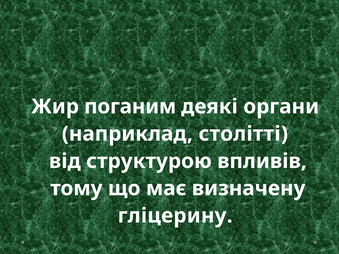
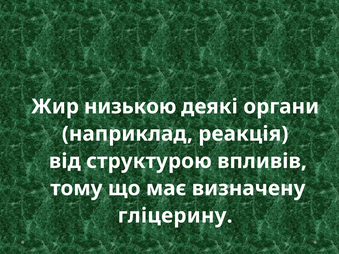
поганим: поганим -> низькою (130, 107)
столітті: столітті -> реакція (243, 134)
